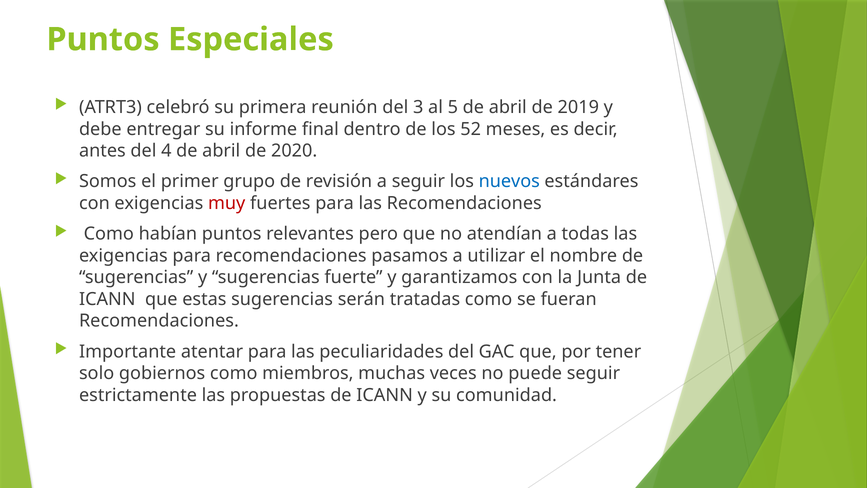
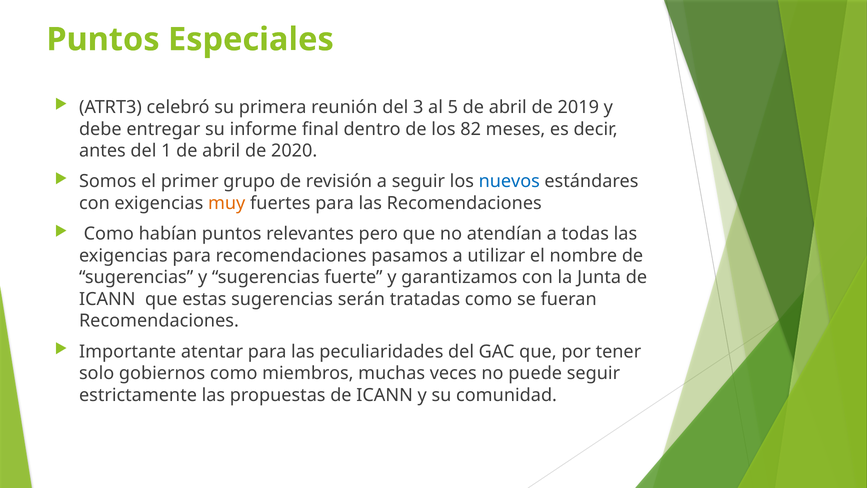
52: 52 -> 82 (471, 129)
4: 4 -> 1 (166, 151)
muy colour: red -> orange (227, 203)
